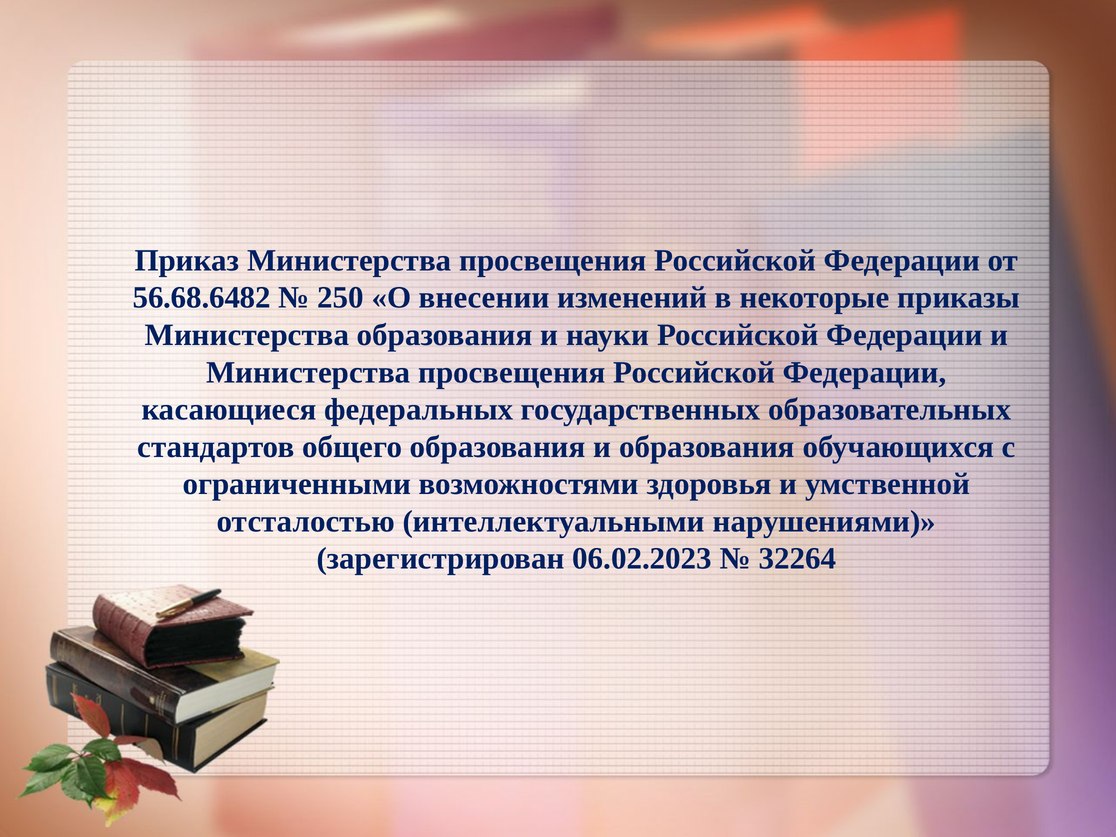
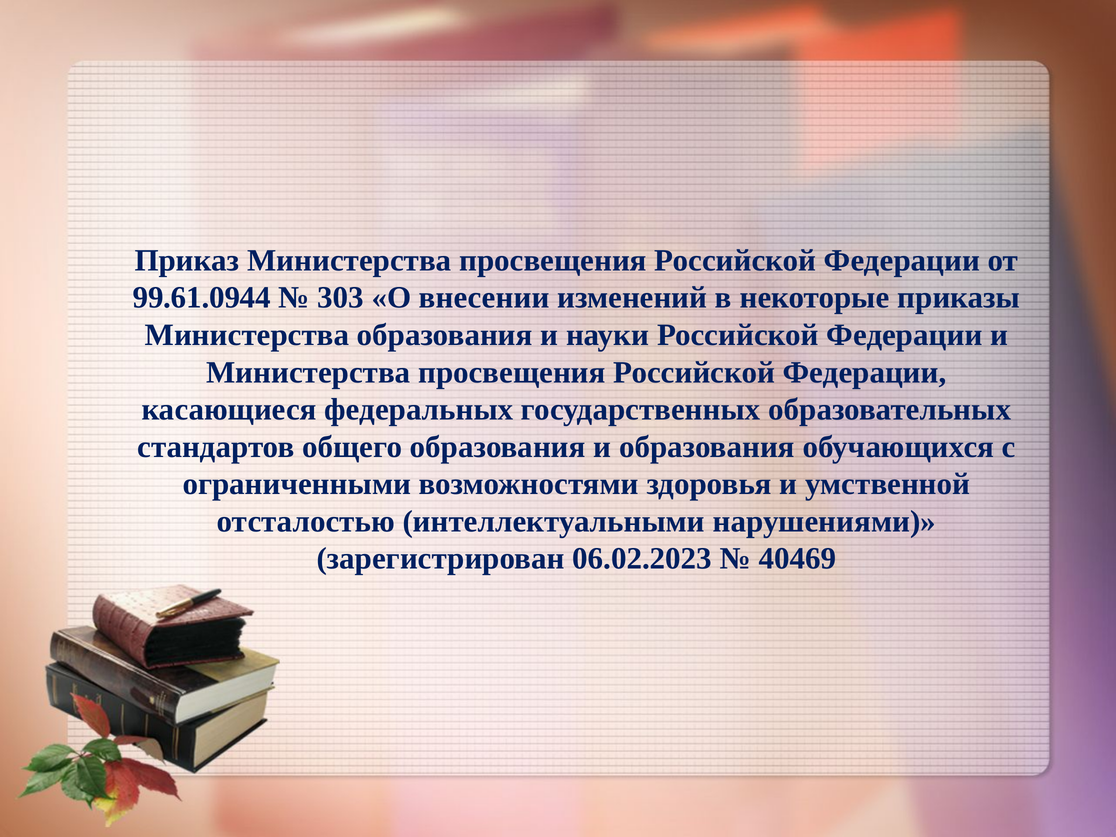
56.68.6482: 56.68.6482 -> 99.61.0944 (202, 298)
250: 250 -> 303 (341, 298)
32264: 32264 -> 40469 (797, 559)
